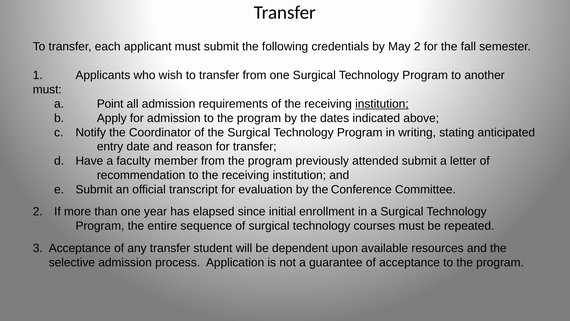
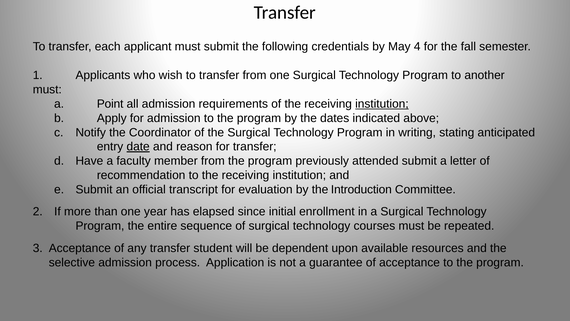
May 2: 2 -> 4 (417, 47)
date underline: none -> present (138, 147)
Conference: Conference -> Introduction (361, 189)
